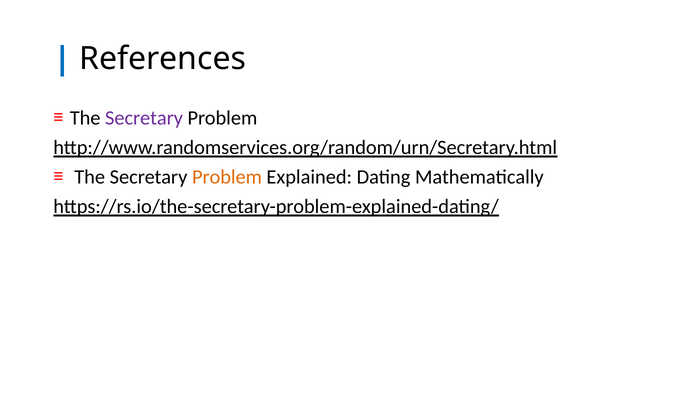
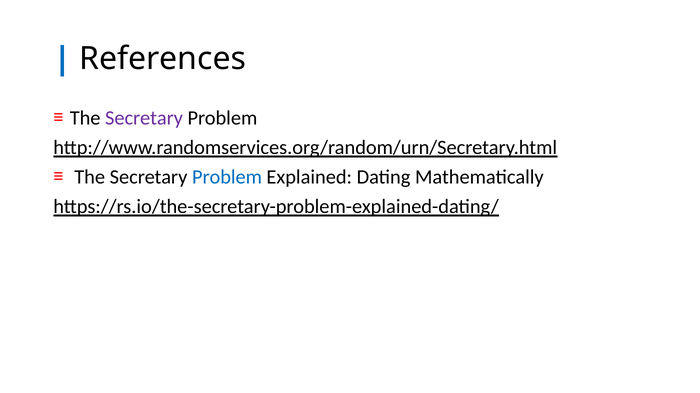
Problem colour: orange -> blue (227, 177)
